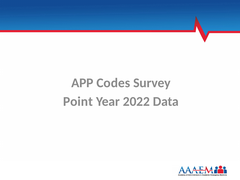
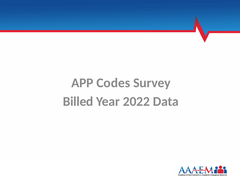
Point: Point -> Billed (78, 102)
